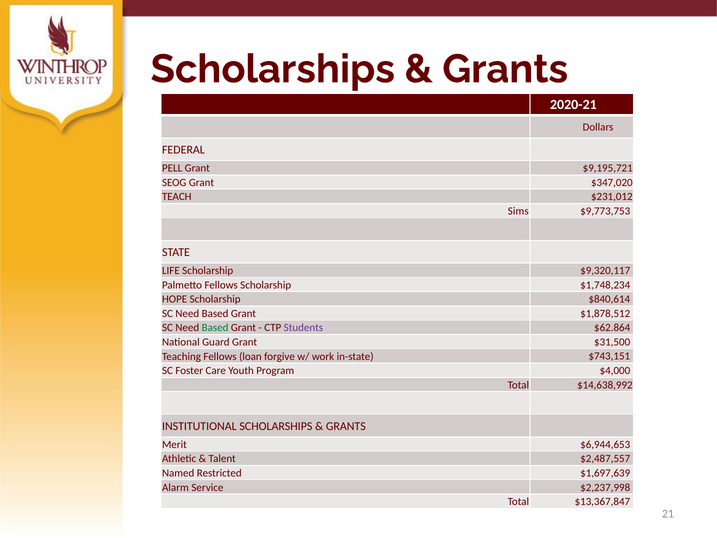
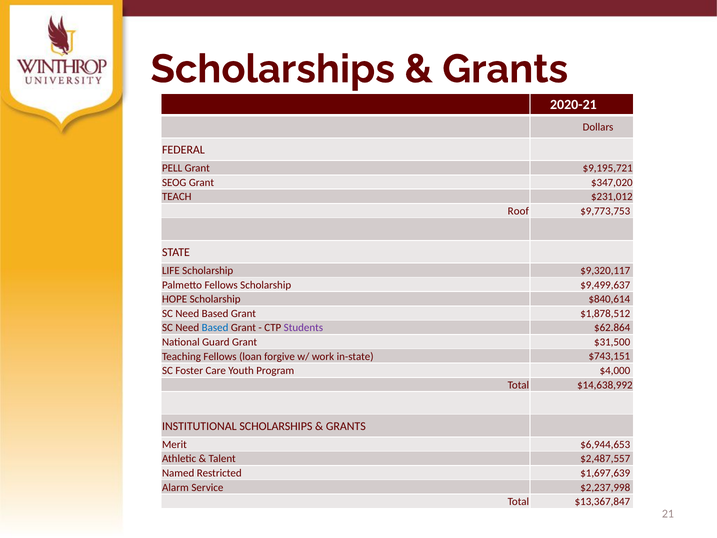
Sims: Sims -> Roof (518, 211)
$1,748,234: $1,748,234 -> $9,499,637 (605, 285)
Based colour: green -> blue (215, 328)
